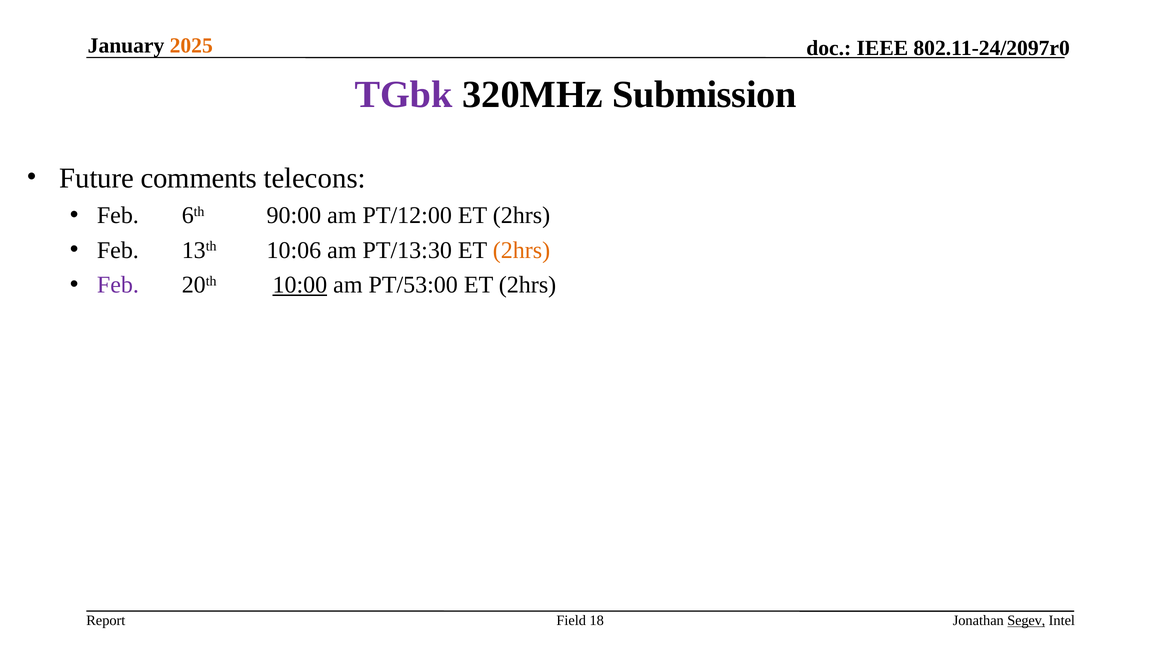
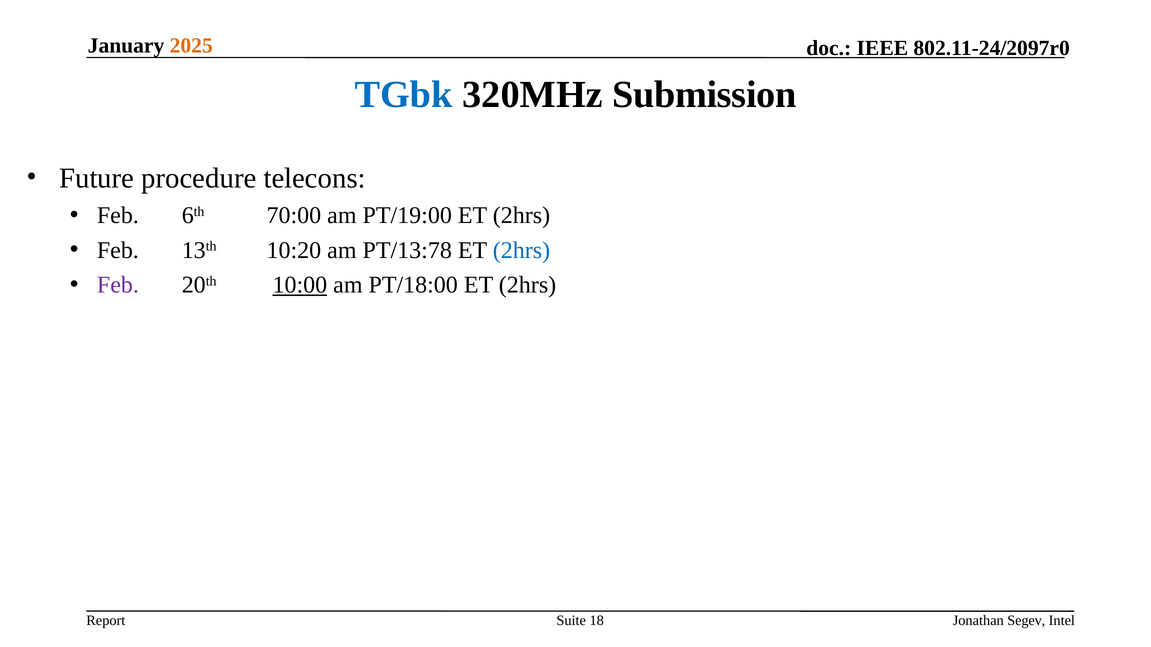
TGbk colour: purple -> blue (404, 95)
comments: comments -> procedure (199, 178)
90:00: 90:00 -> 70:00 (294, 216)
PT/12:00: PT/12:00 -> PT/19:00 (407, 216)
10:06: 10:06 -> 10:20 (294, 250)
PT/13:30: PT/13:30 -> PT/13:78 (407, 250)
2hrs colour: orange -> blue (522, 250)
PT/53:00: PT/53:00 -> PT/18:00 (413, 285)
Field: Field -> Suite (571, 621)
Segev underline: present -> none (1026, 621)
